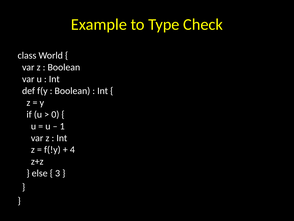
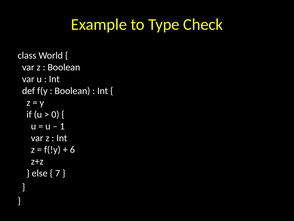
4: 4 -> 6 (72, 149)
3: 3 -> 7 (58, 173)
